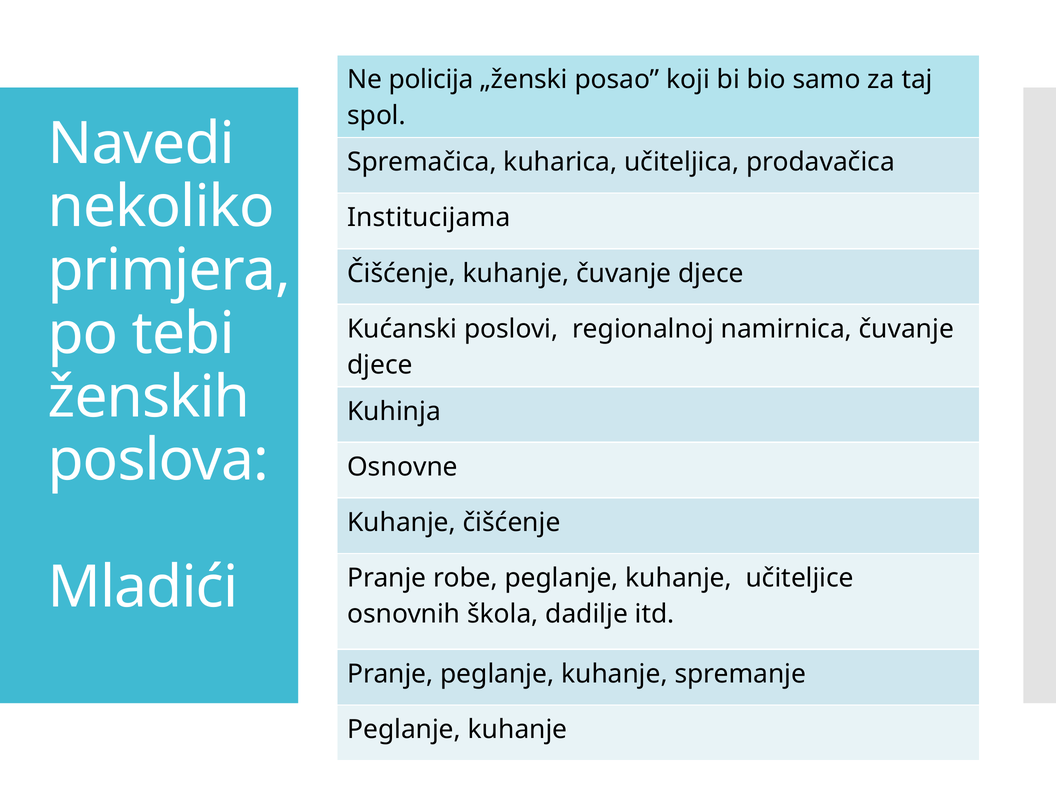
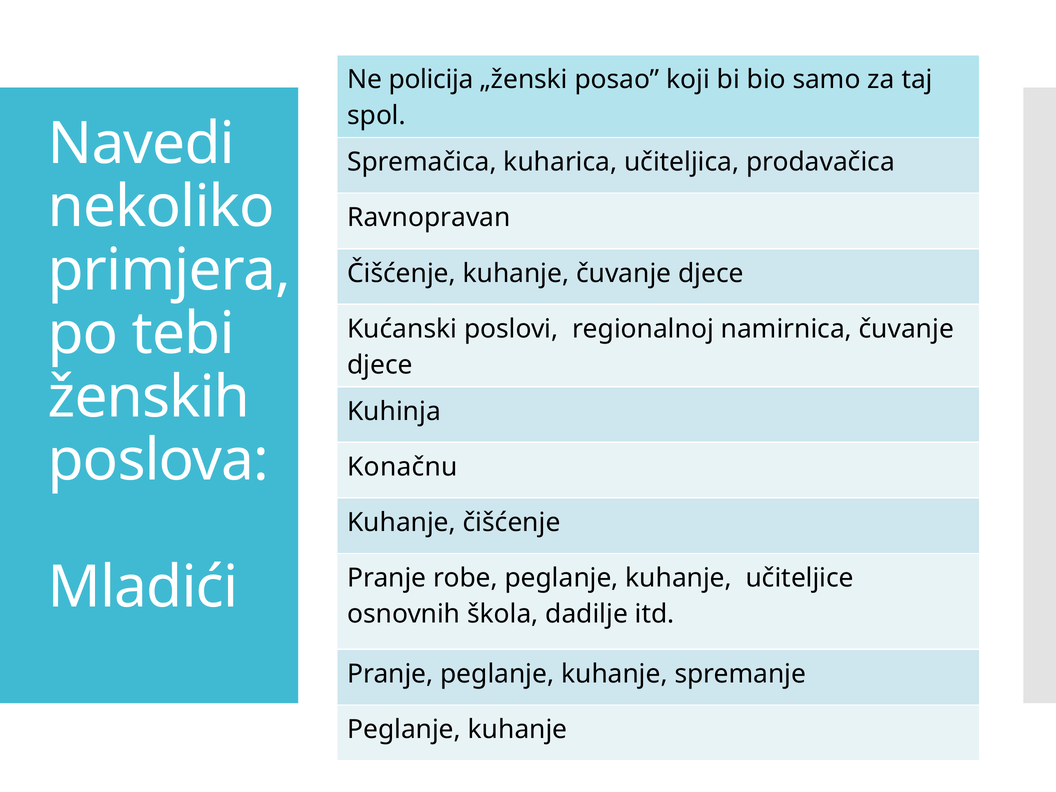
Institucijama: Institucijama -> Ravnopravan (429, 218)
Osnovne: Osnovne -> Konačnu (402, 467)
